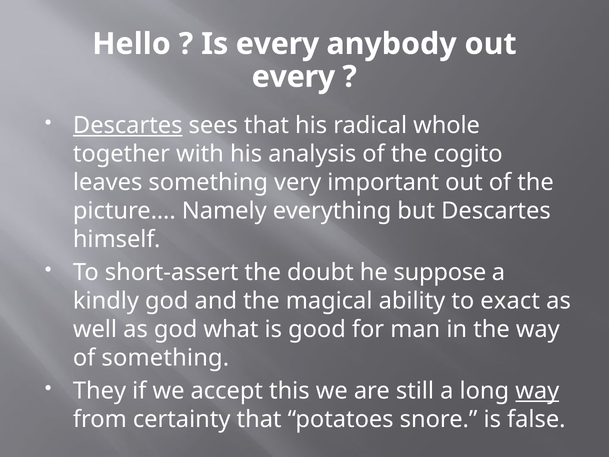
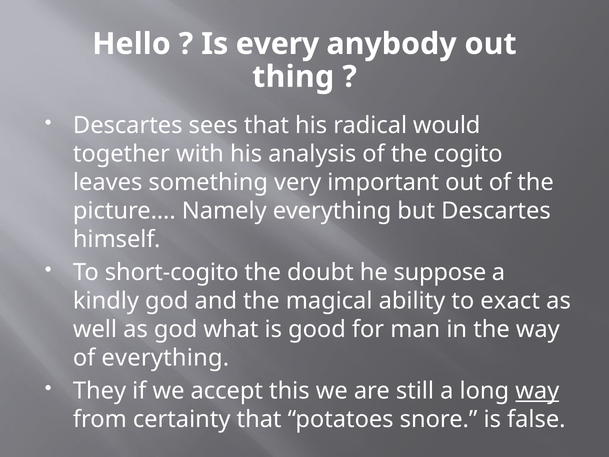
every: every -> thing (293, 77)
Descartes underline: present -> none (128, 125)
whole: whole -> would (447, 125)
short-assert: short-assert -> short-cogito (172, 272)
of something: something -> everything (165, 358)
